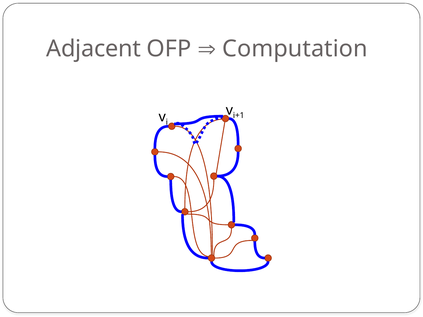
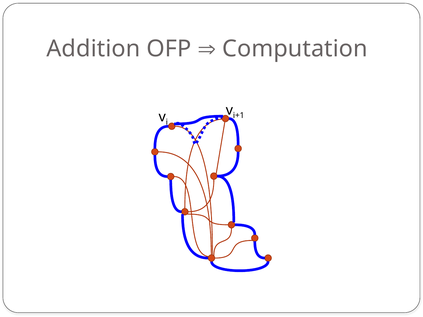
Adjacent: Adjacent -> Addition (93, 49)
